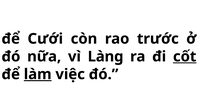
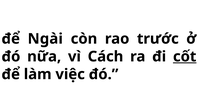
Cưới: Cưới -> Ngài (45, 39)
Làng: Làng -> Cách (106, 57)
làm underline: present -> none (38, 75)
